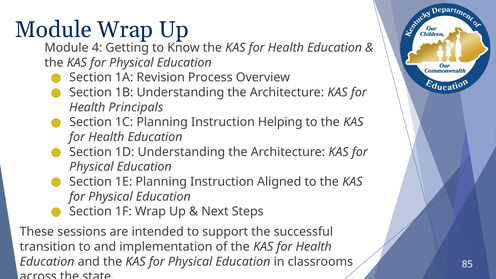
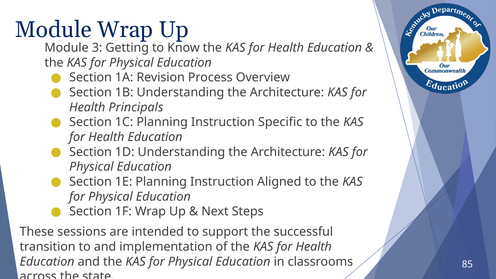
4: 4 -> 3 (97, 48)
Helping: Helping -> Specific (280, 122)
